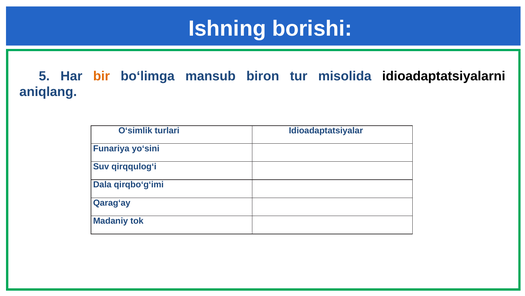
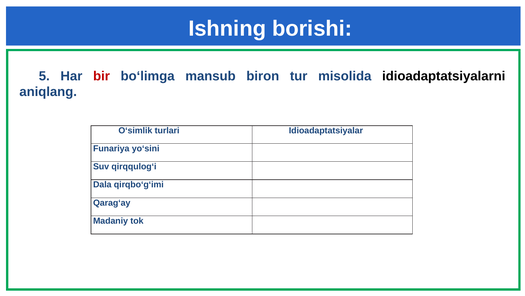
bir colour: orange -> red (102, 76)
